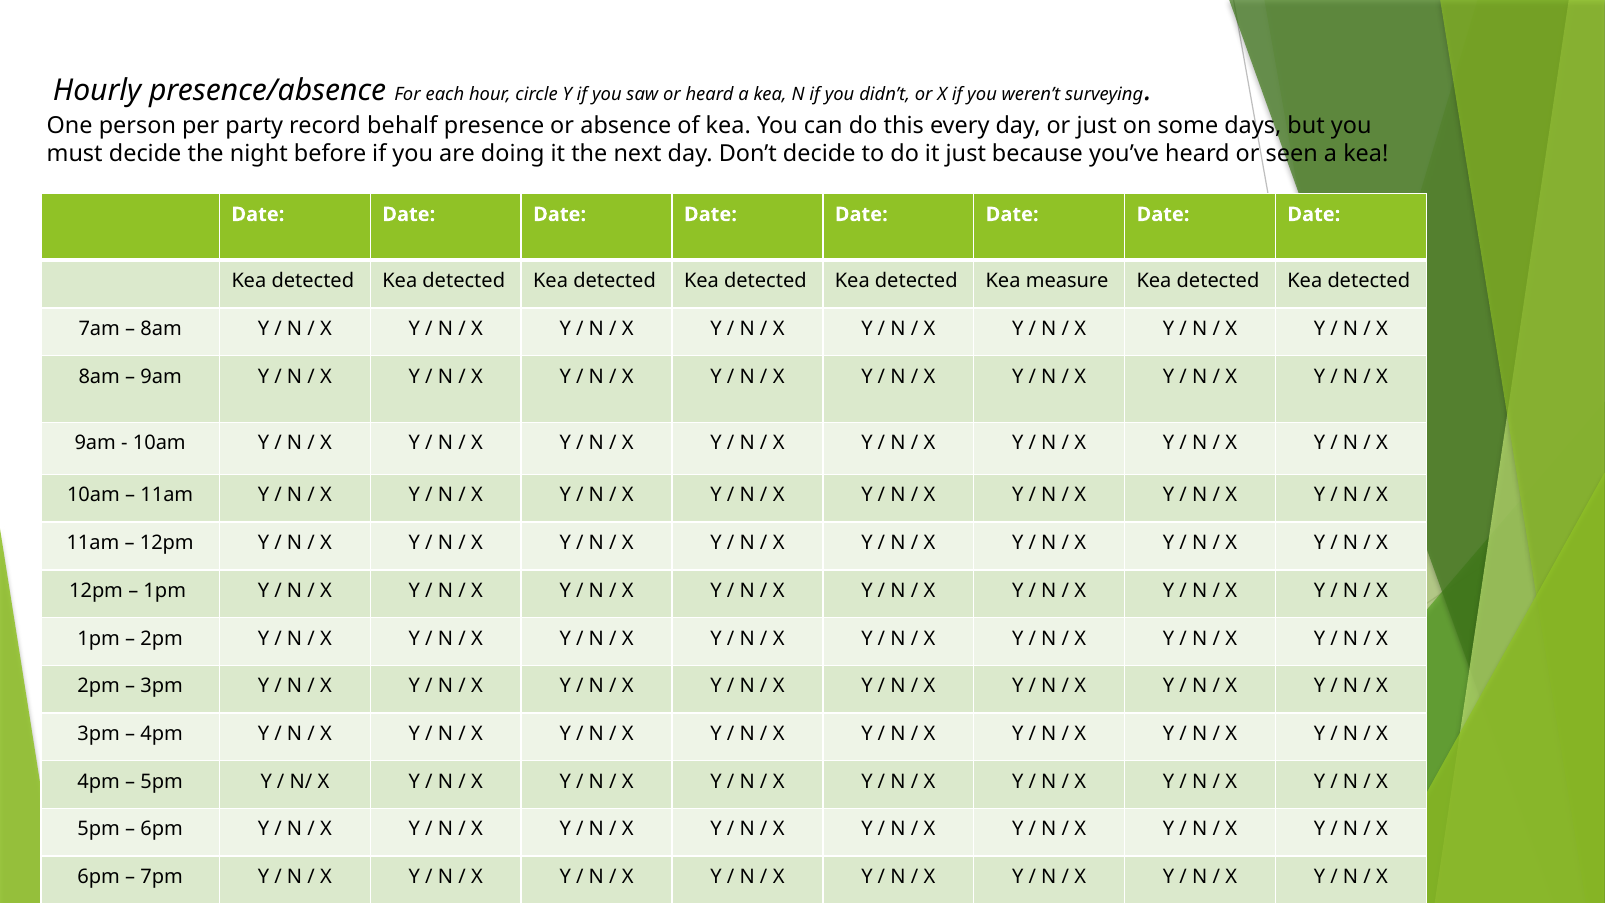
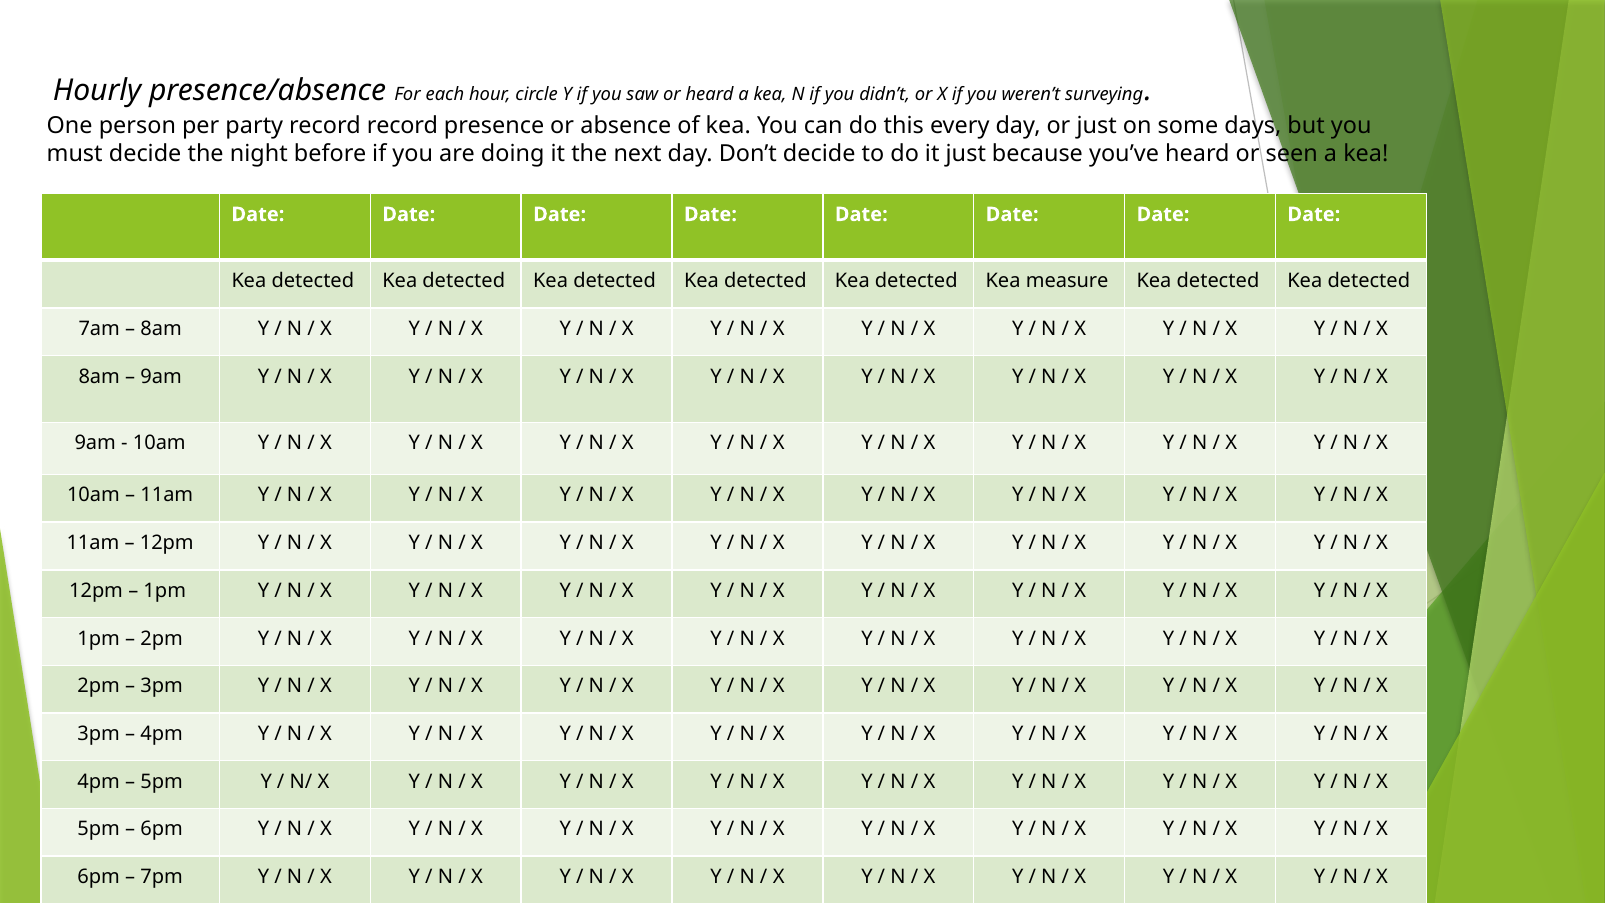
record behalf: behalf -> record (403, 125)
